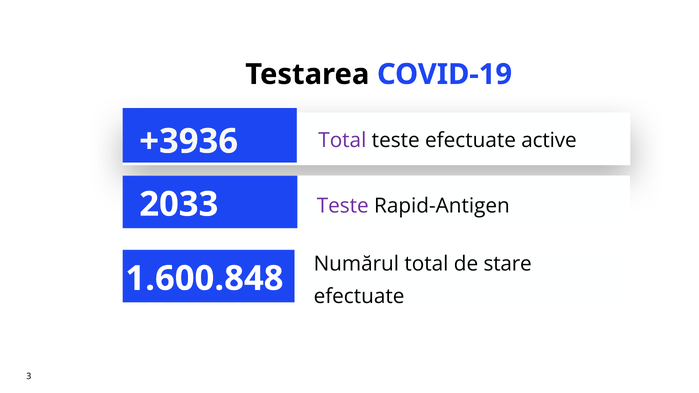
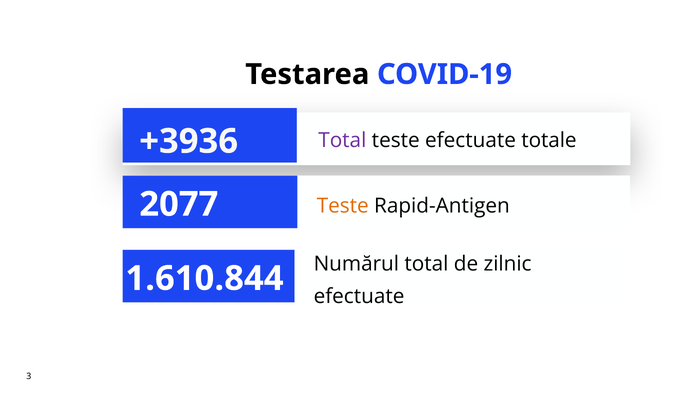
active: active -> totale (549, 140)
2033: 2033 -> 2077 (179, 204)
Teste colour: purple -> orange (343, 206)
stare: stare -> zilnic (508, 264)
1.600.848: 1.600.848 -> 1.610.844 (204, 279)
